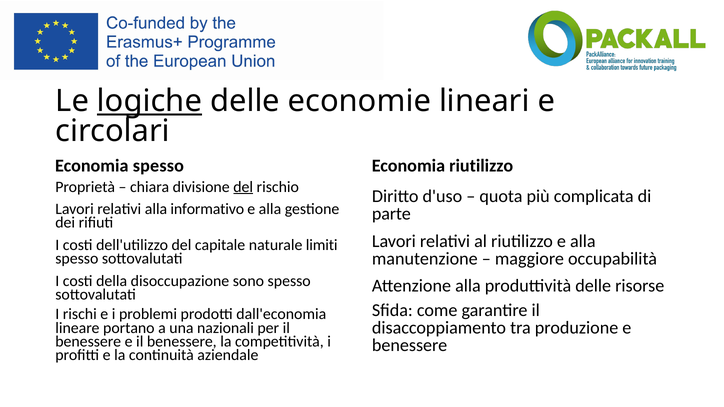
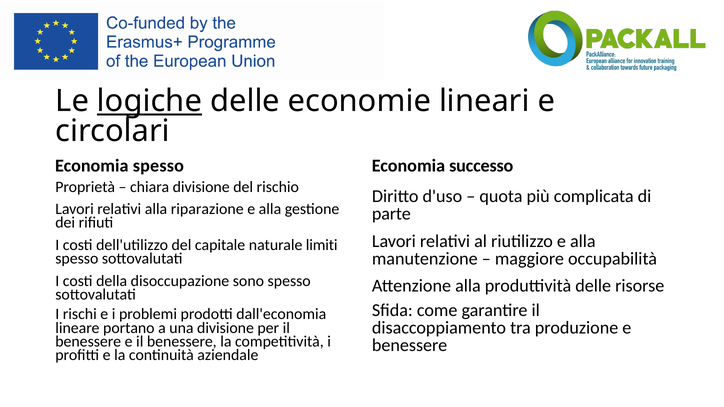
Economia riutilizzo: riutilizzo -> successo (481, 166)
del underline: present -> none (243, 187)
informativo: informativo -> riparazione (207, 209)
una nazionali: nazionali -> divisione (226, 328)
